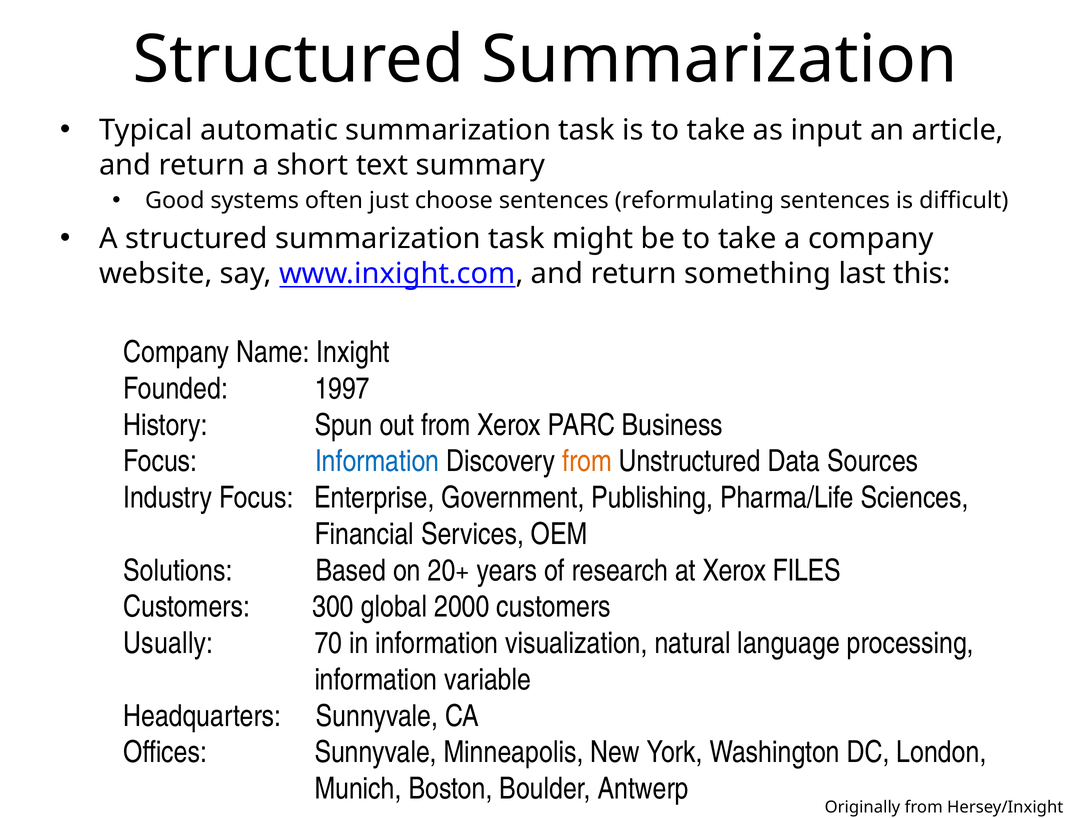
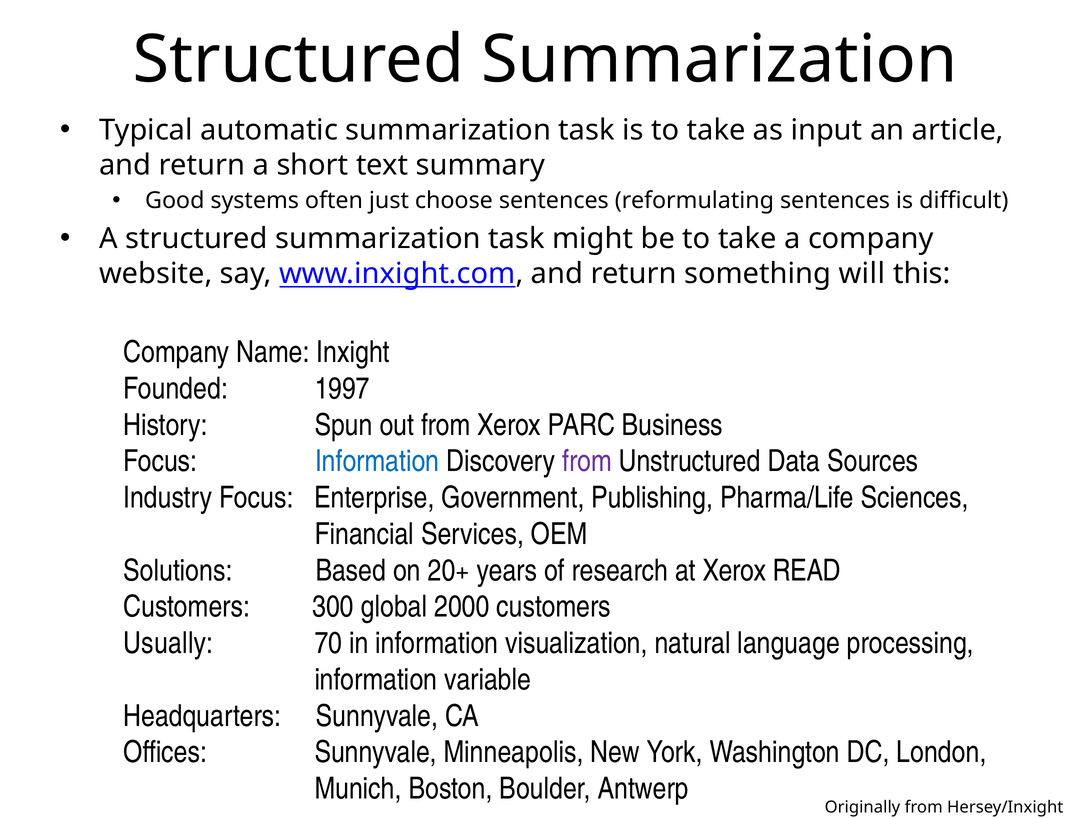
last: last -> will (862, 274)
from colour: orange -> purple (587, 462)
FILES: FILES -> READ (807, 571)
